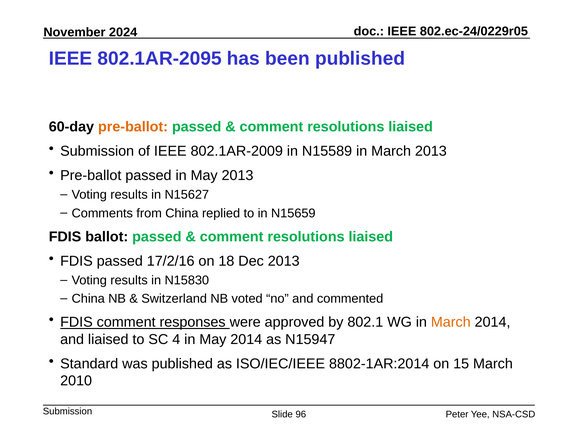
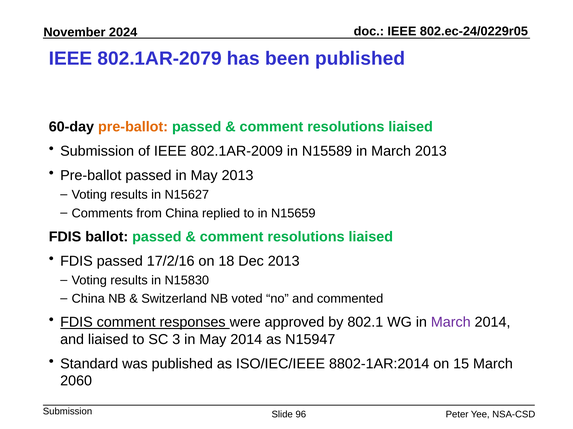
802.1AR-2095: 802.1AR-2095 -> 802.1AR-2079 (160, 59)
March colour: orange -> purple (451, 323)
4: 4 -> 3 (176, 340)
2010: 2010 -> 2060 (76, 381)
